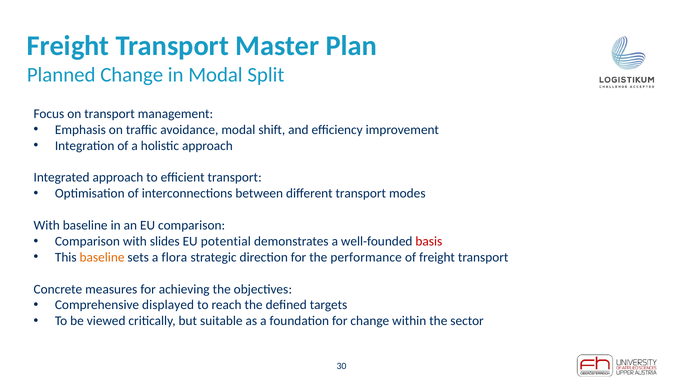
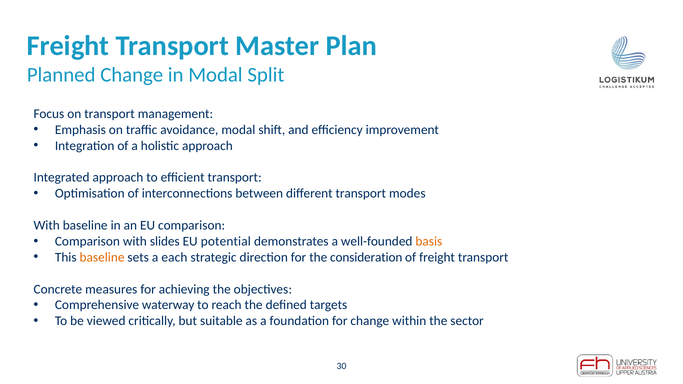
basis colour: red -> orange (429, 241)
flora: flora -> each (174, 257)
performance: performance -> consideration (366, 257)
displayed: displayed -> waterway (168, 305)
